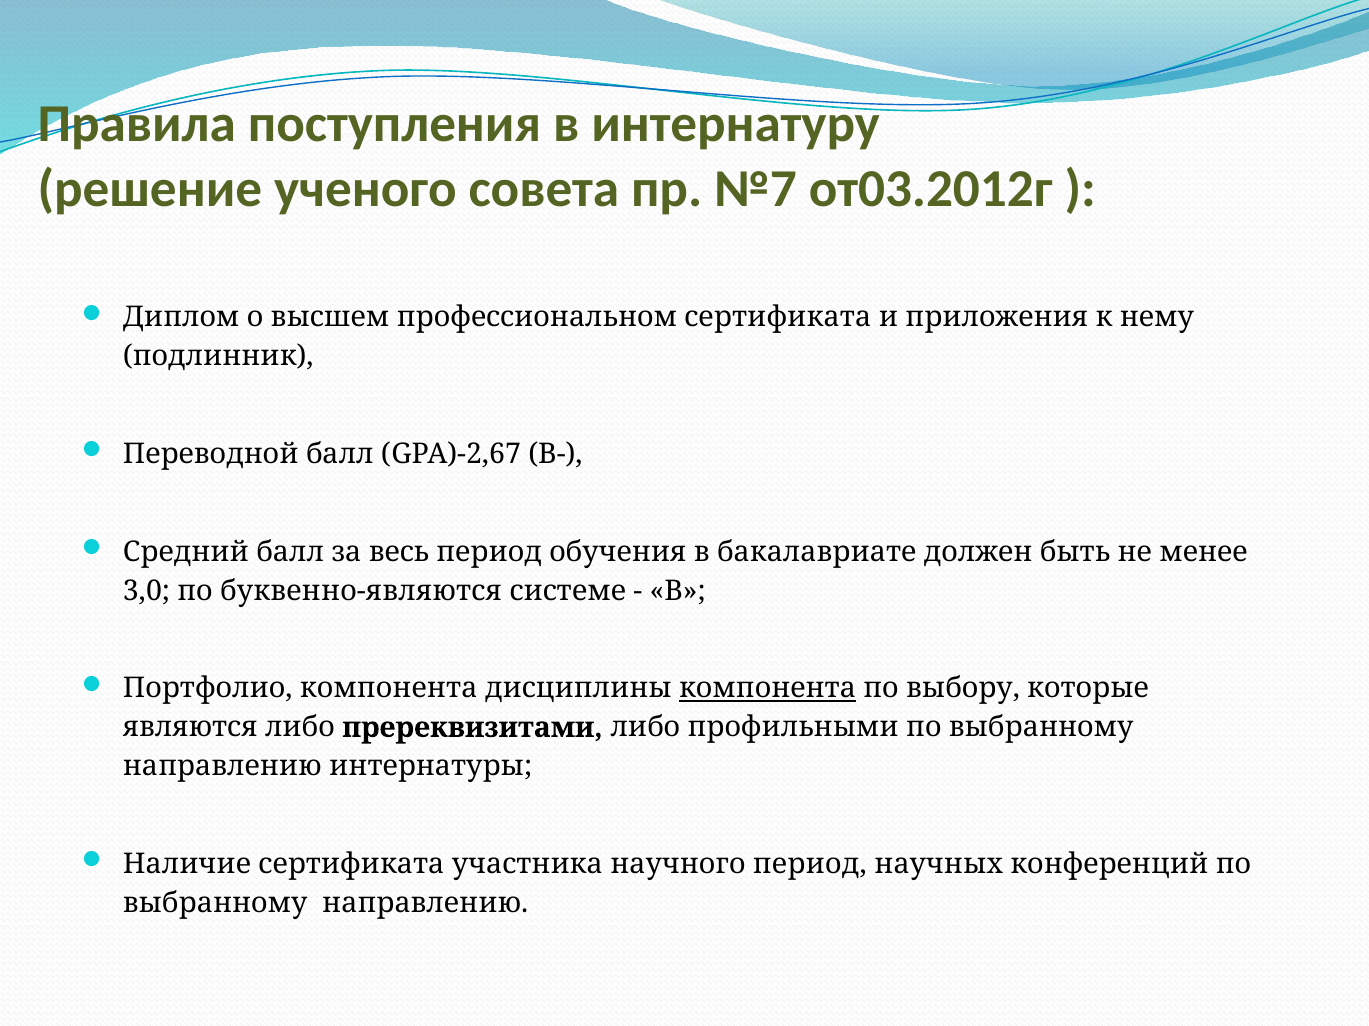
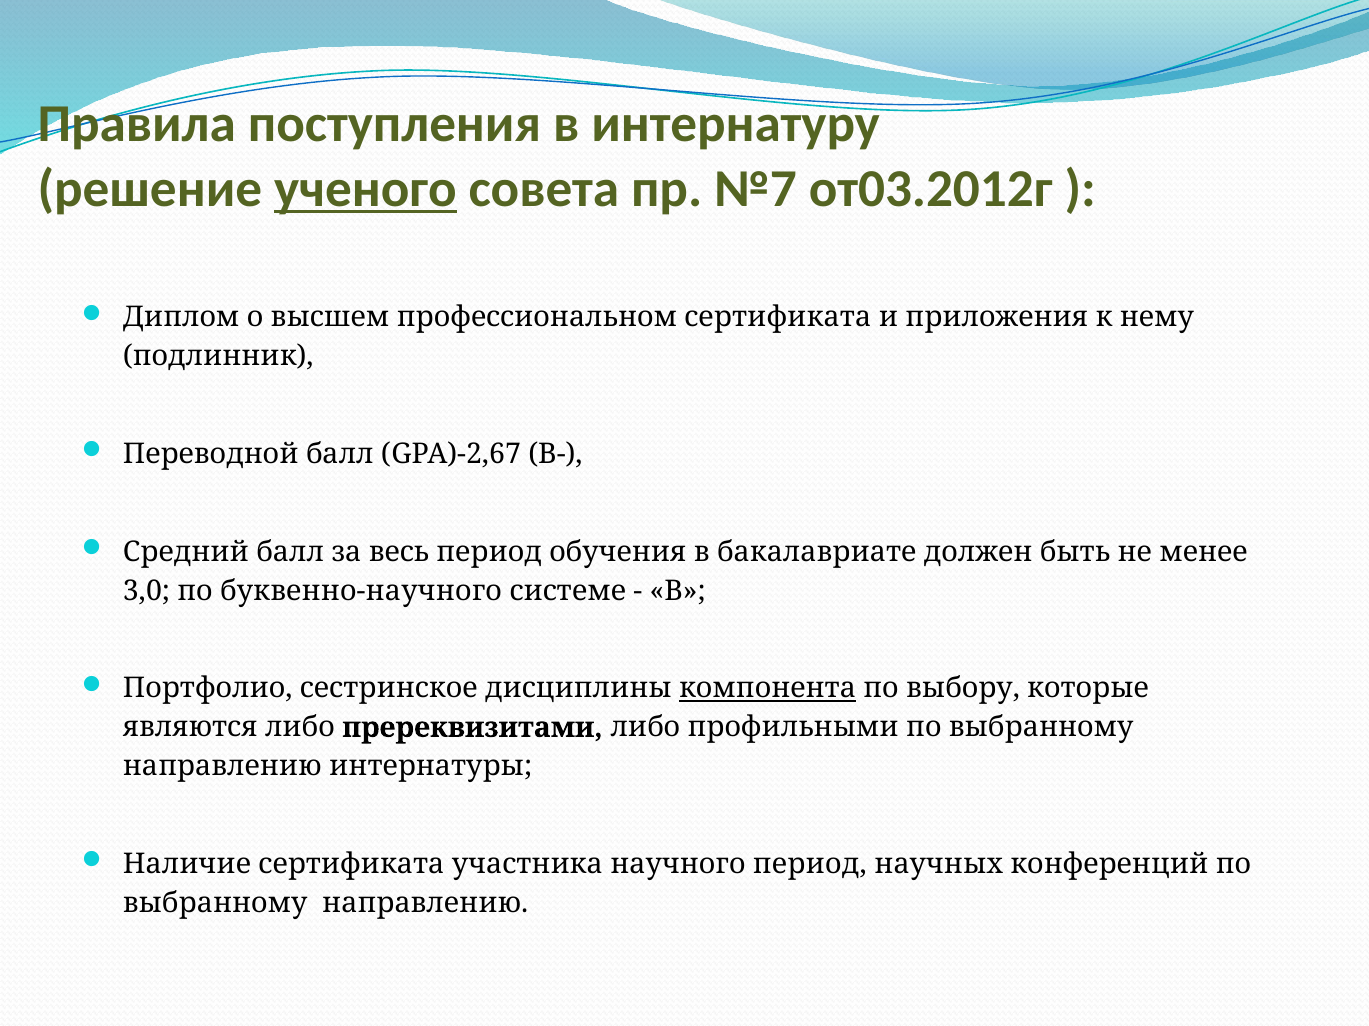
ученого underline: none -> present (365, 189)
буквенно-являются: буквенно-являются -> буквенно-научного (361, 591)
Портфолио компонента: компонента -> сестринское (389, 689)
